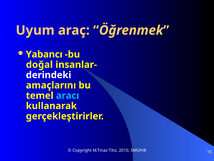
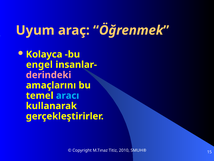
Yabancı: Yabancı -> Kolayca (44, 54)
doğal: doğal -> engel (39, 64)
derindeki colour: white -> pink (49, 75)
